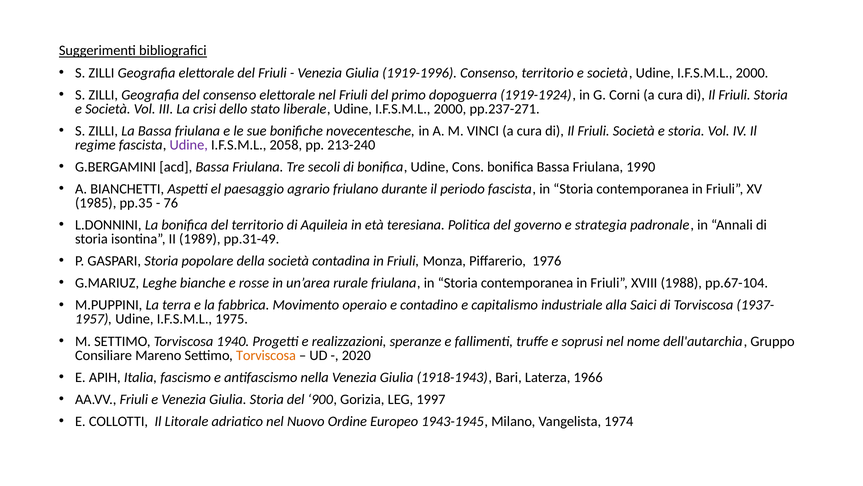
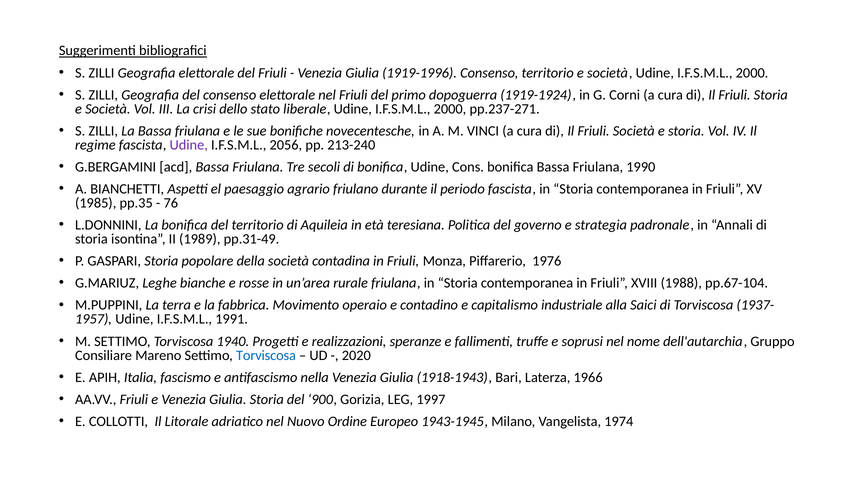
2058: 2058 -> 2056 (286, 145)
1975: 1975 -> 1991 (232, 319)
Torviscosa colour: orange -> blue (266, 355)
